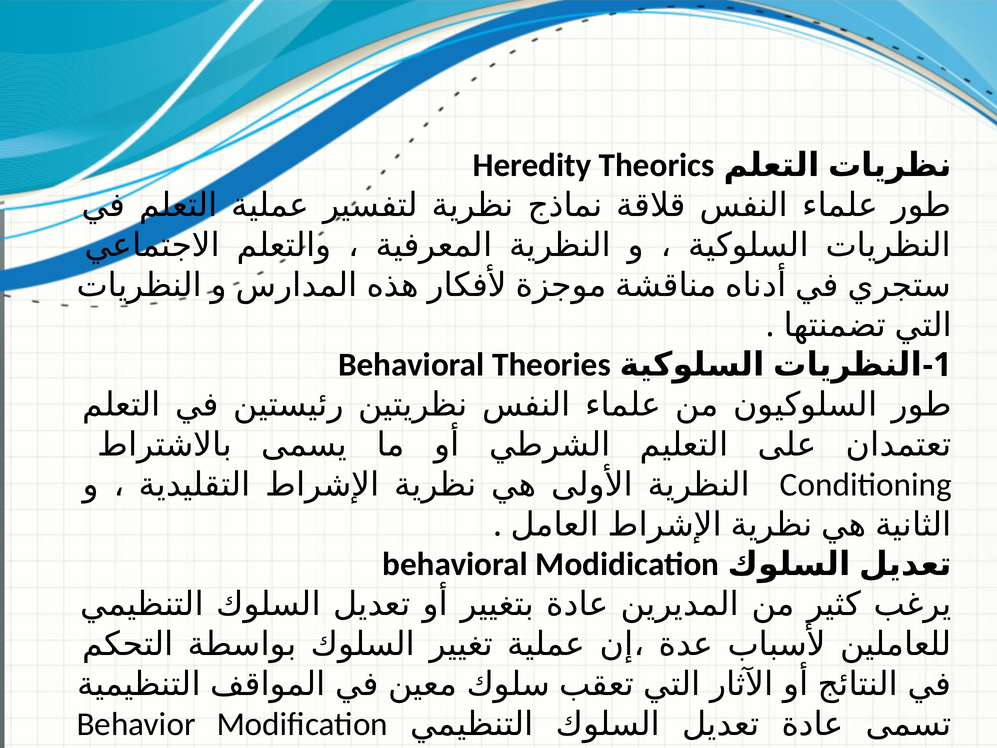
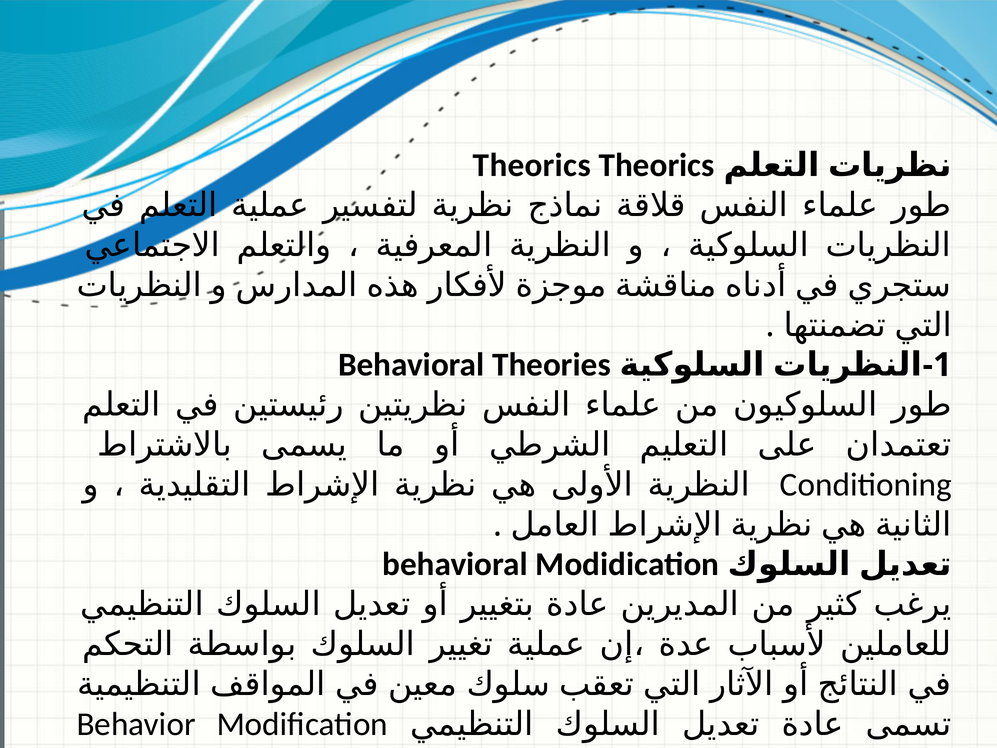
Heredity: Heredity -> Theorics (532, 165)
